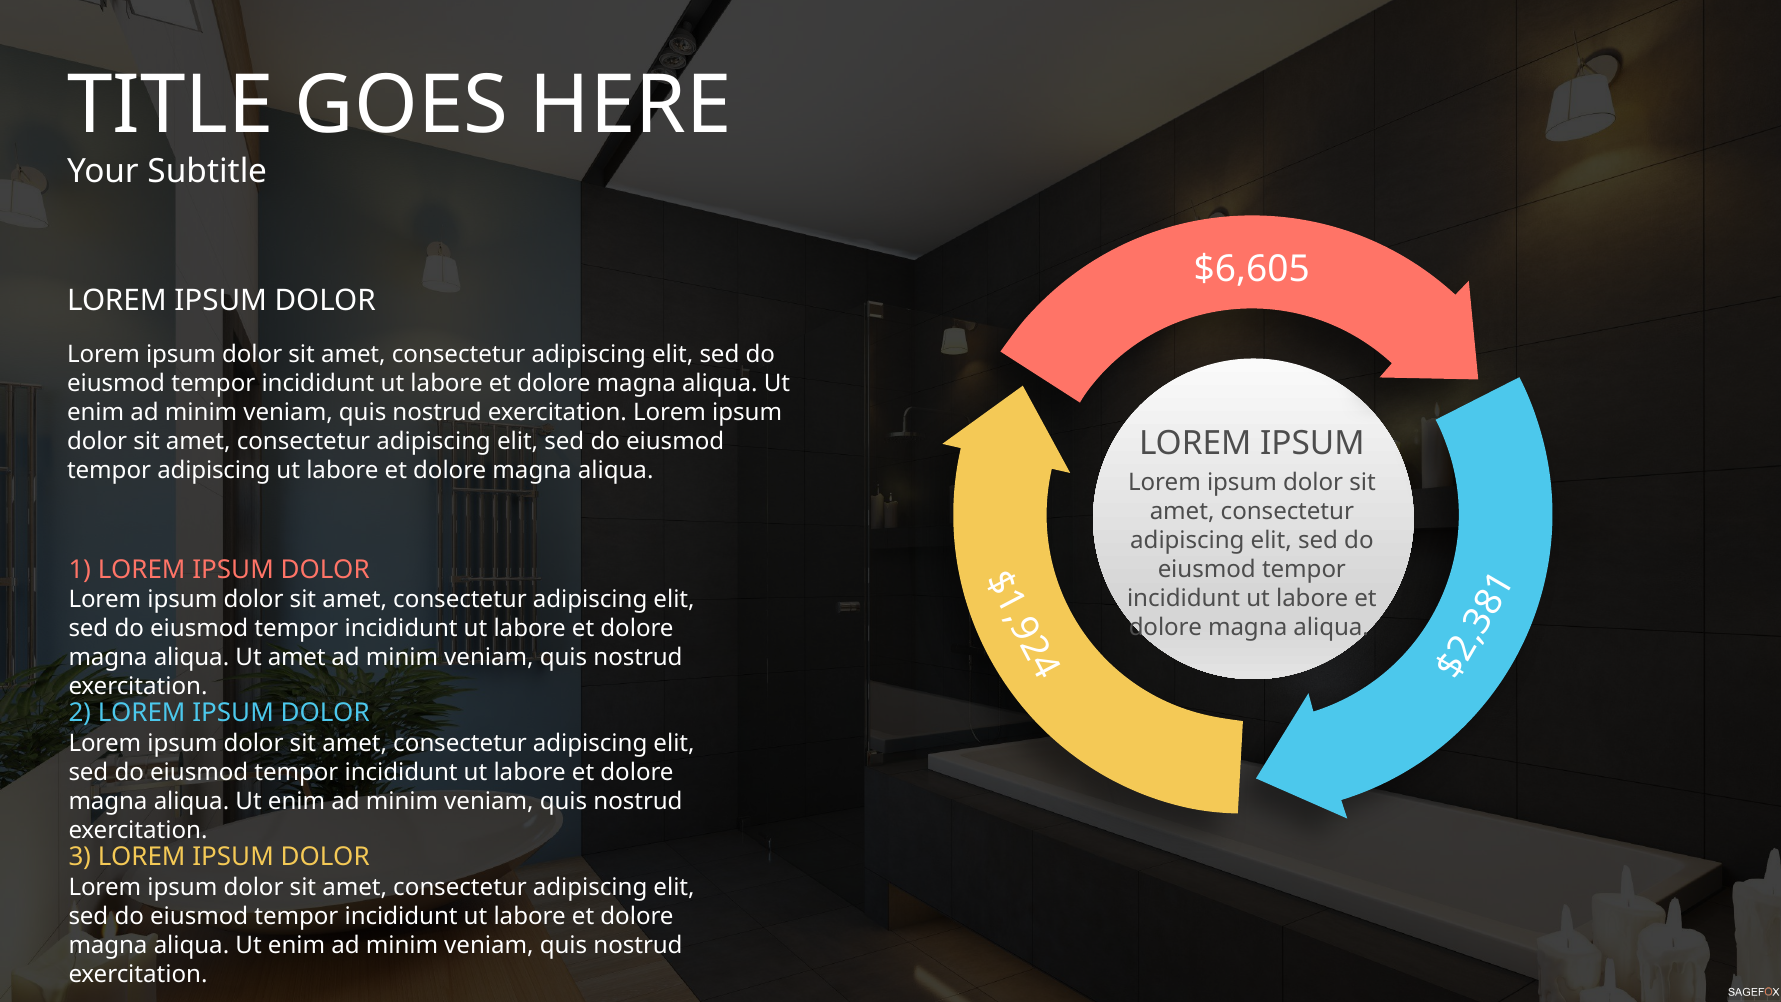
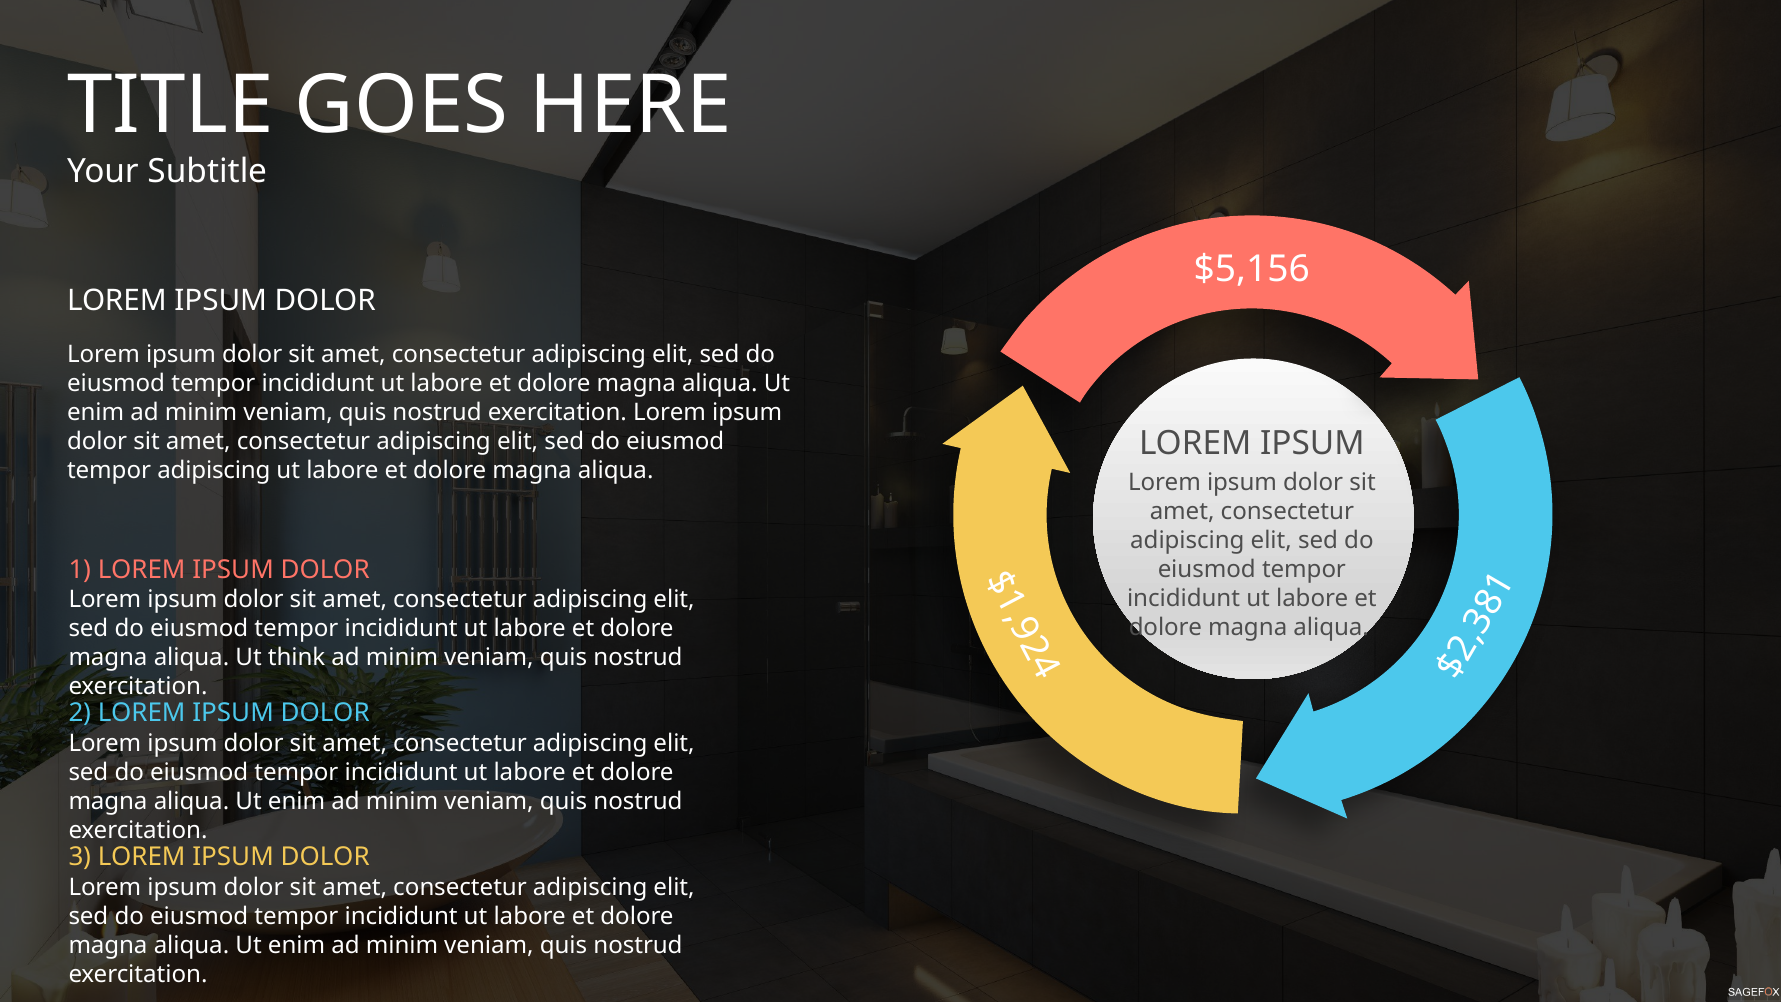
$6,605: $6,605 -> $5,156 (1252, 269)
Ut amet: amet -> think (297, 657)
